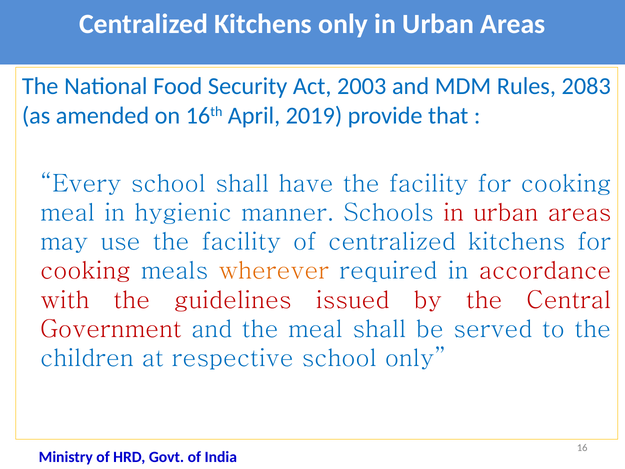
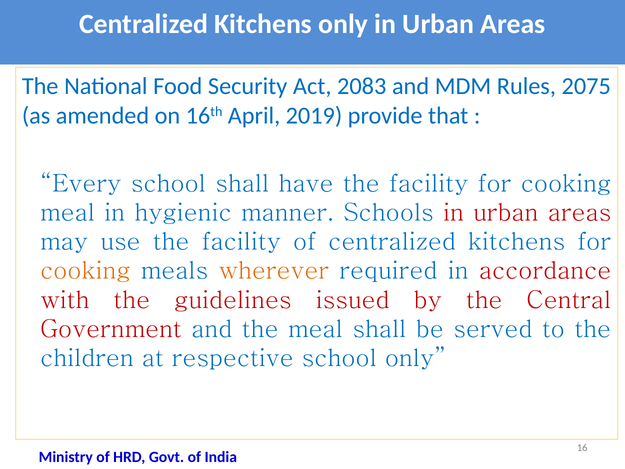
2003: 2003 -> 2083 (362, 86)
2083: 2083 -> 2075 (586, 86)
cooking colour: red -> orange (85, 271)
